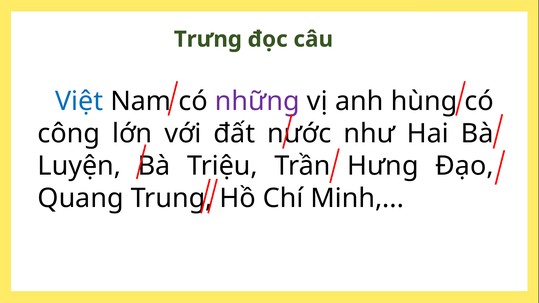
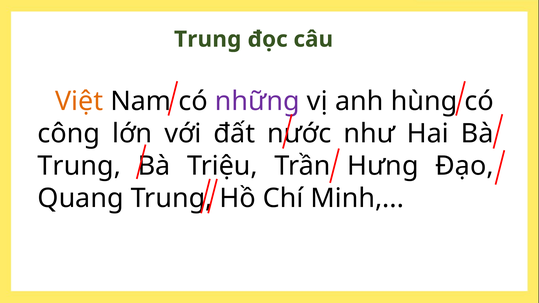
Trưng: Trưng -> Trung (208, 39)
Việt colour: blue -> orange (79, 101)
Luyện: Luyện -> Trung (79, 166)
